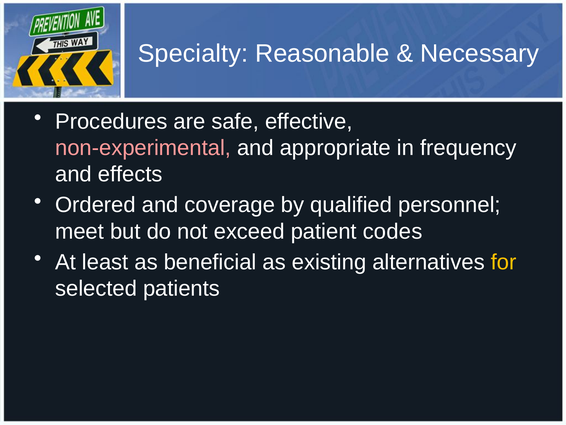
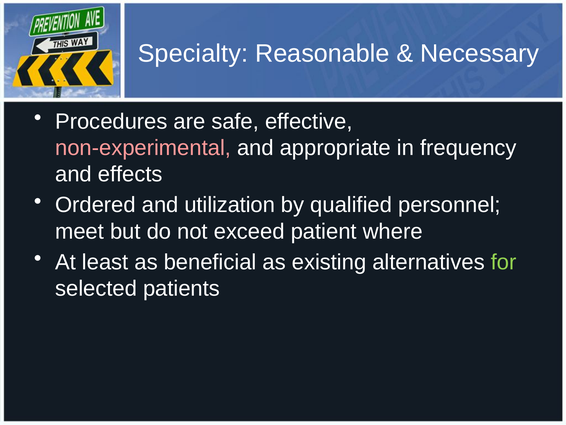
coverage: coverage -> utilization (230, 205)
codes: codes -> where (393, 231)
for colour: yellow -> light green (504, 262)
